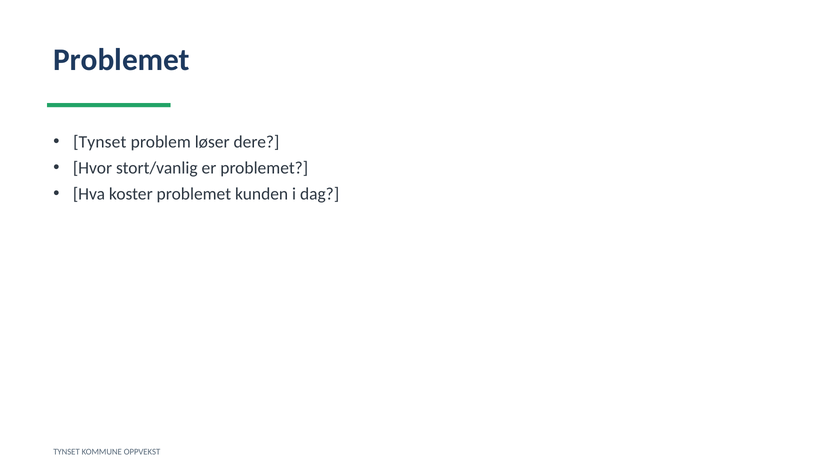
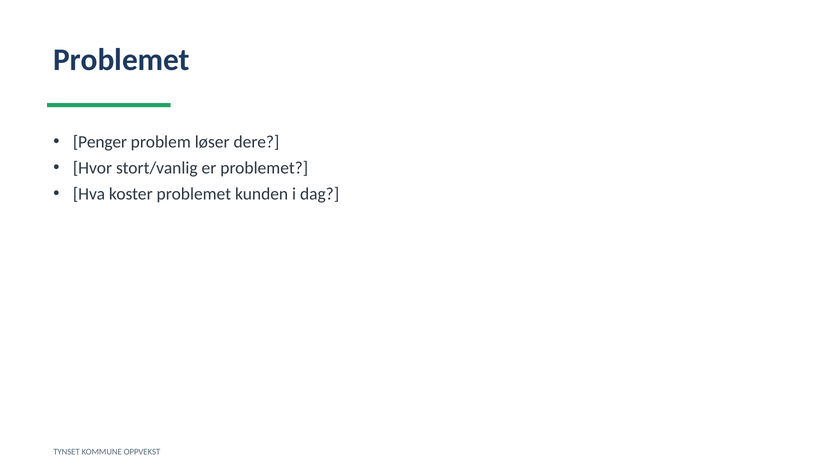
Tynset: Tynset -> Penger (100, 142)
